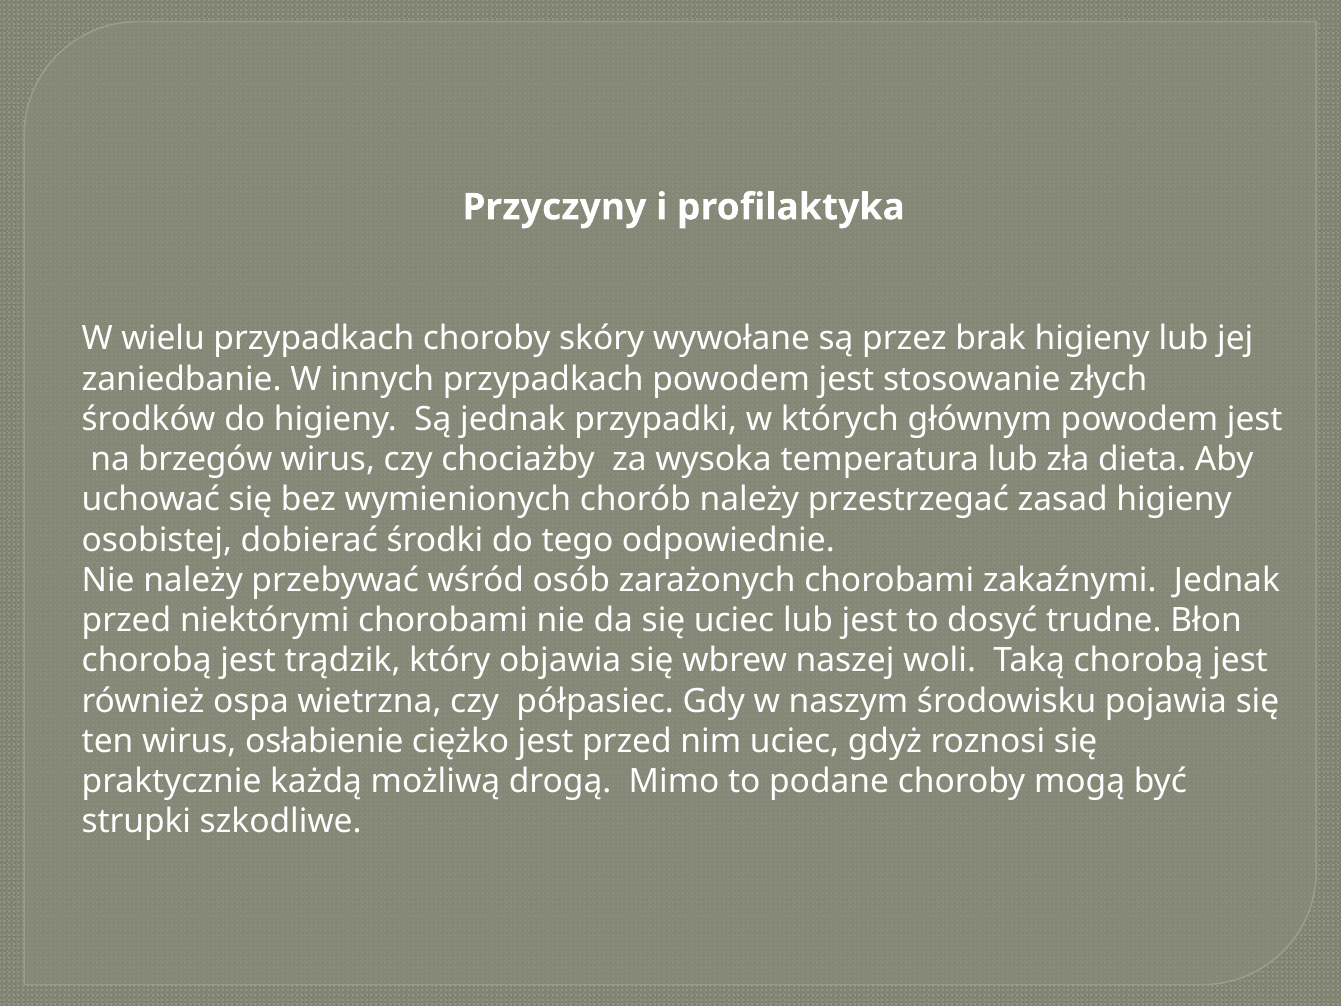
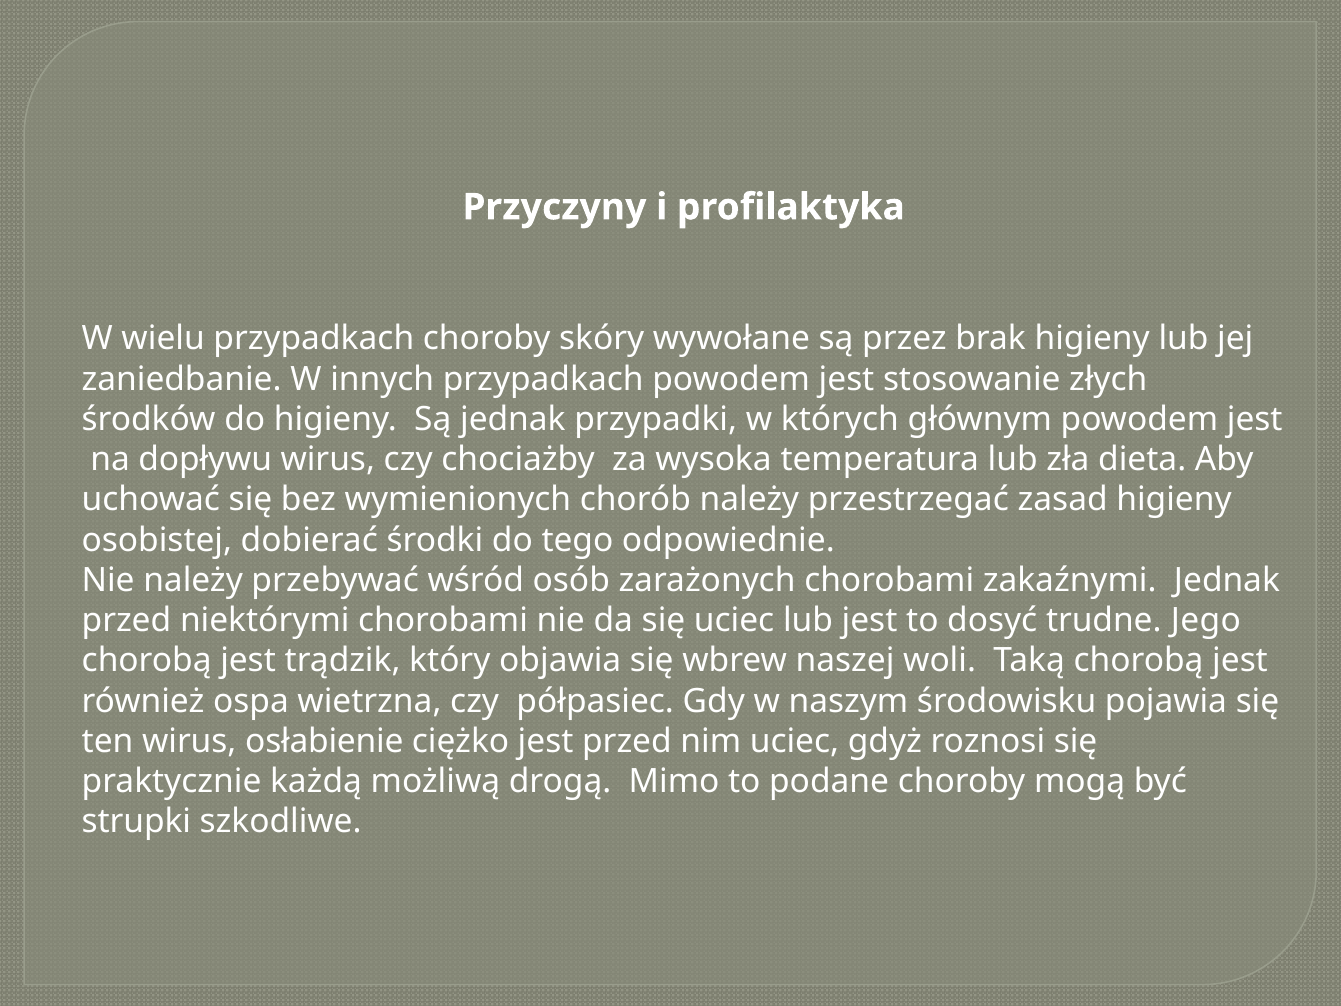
brzegów: brzegów -> dopływu (205, 459)
Błon: Błon -> Jego (1206, 620)
